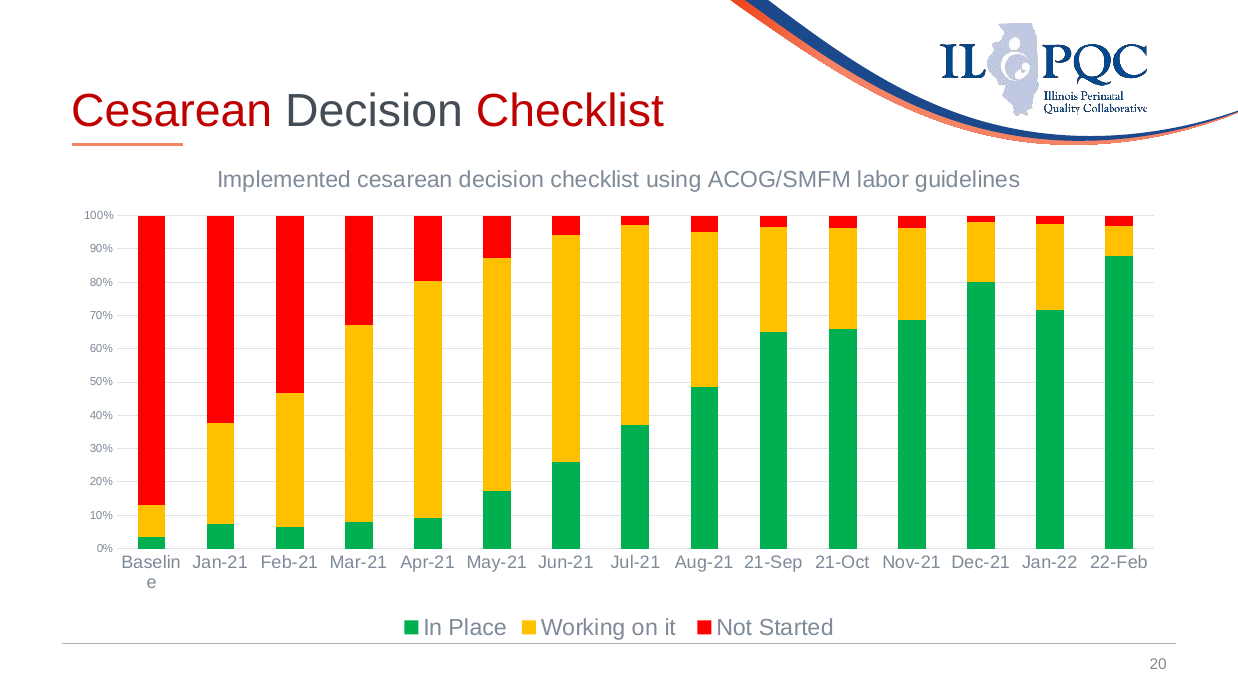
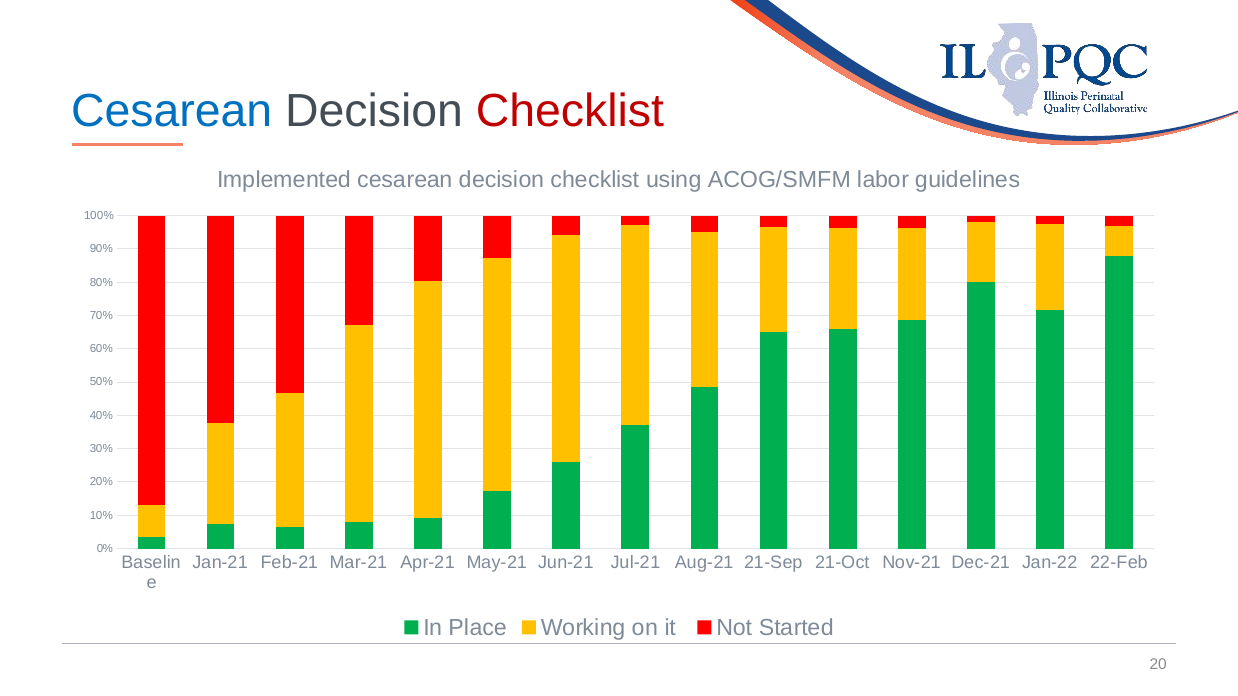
Cesarean colour: red -> blue (172, 111)
